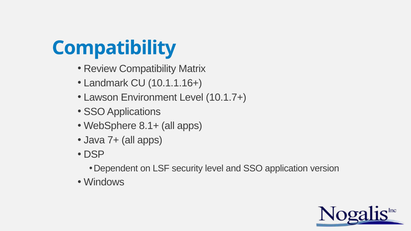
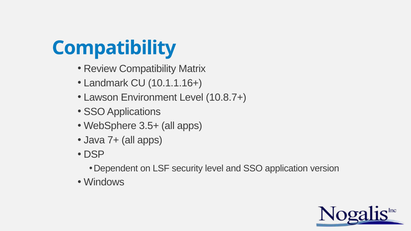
10.1.7+: 10.1.7+ -> 10.8.7+ (226, 97)
8.1+: 8.1+ -> 3.5+ (149, 126)
